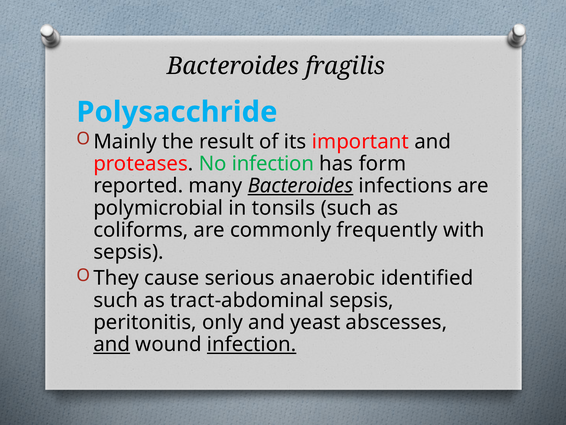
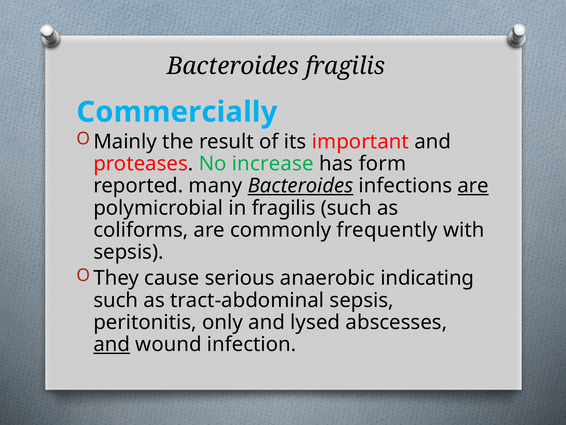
Polysacchride: Polysacchride -> Commercially (177, 112)
No infection: infection -> increase (273, 164)
are underline: none -> present (473, 186)
in tonsils: tonsils -> fragilis (284, 208)
identified: identified -> indicating (427, 278)
yeast: yeast -> lysed (315, 322)
infection underline: present -> none (252, 344)
